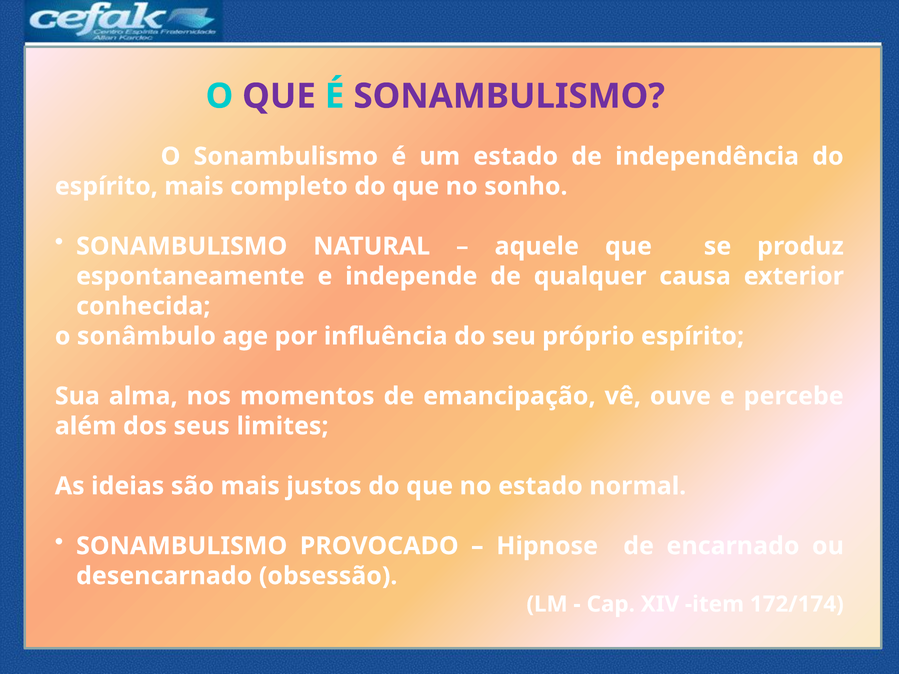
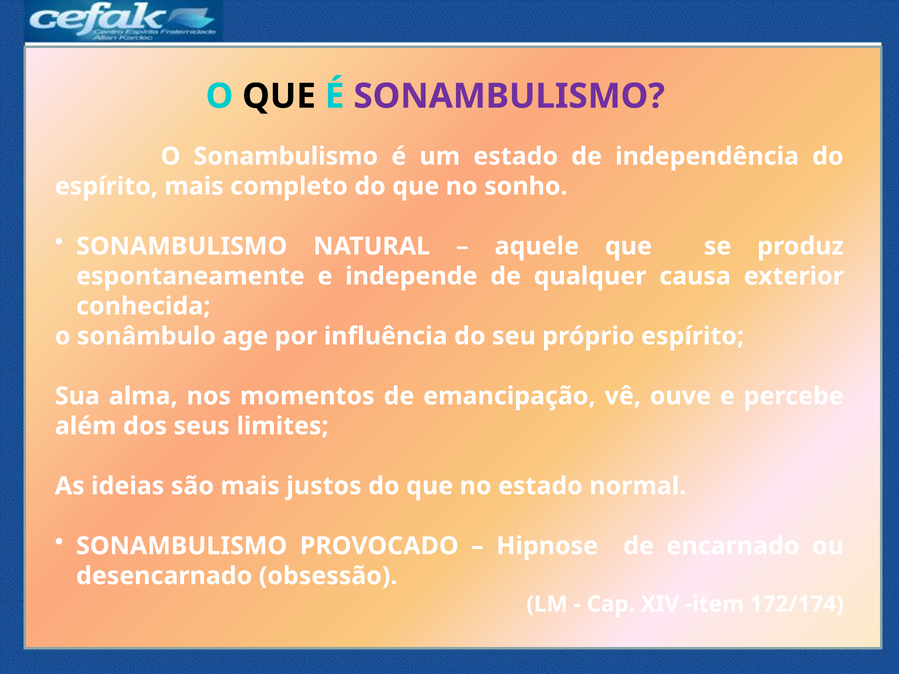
QUE colour: purple -> black (279, 96)
